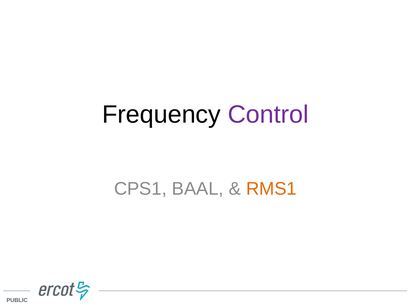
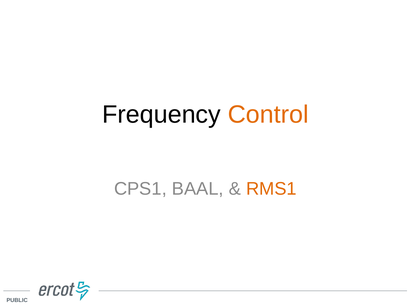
Control colour: purple -> orange (268, 115)
